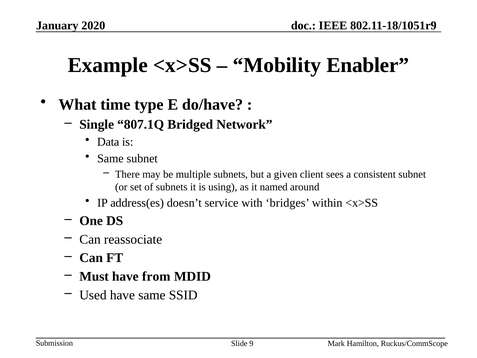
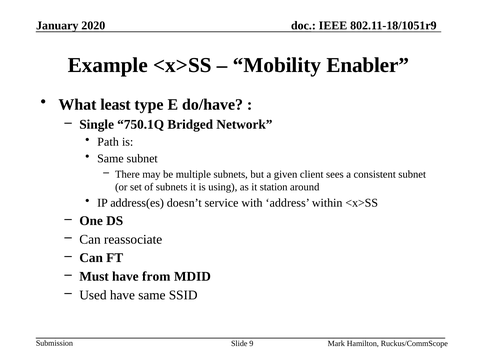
time: time -> least (115, 104)
807.1Q: 807.1Q -> 750.1Q (141, 124)
Data: Data -> Path (108, 142)
named: named -> station (274, 187)
bridges: bridges -> address (288, 203)
